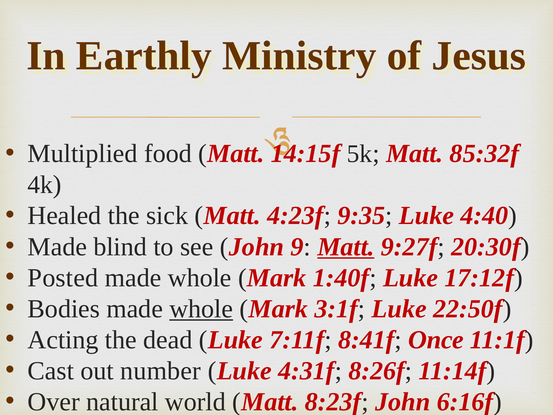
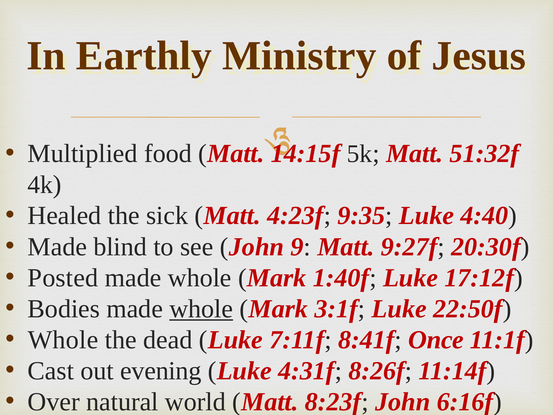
85:32f: 85:32f -> 51:32f (484, 154)
Matt underline: present -> none (346, 247)
Acting: Acting -> Whole (63, 340)
number: number -> evening (161, 371)
